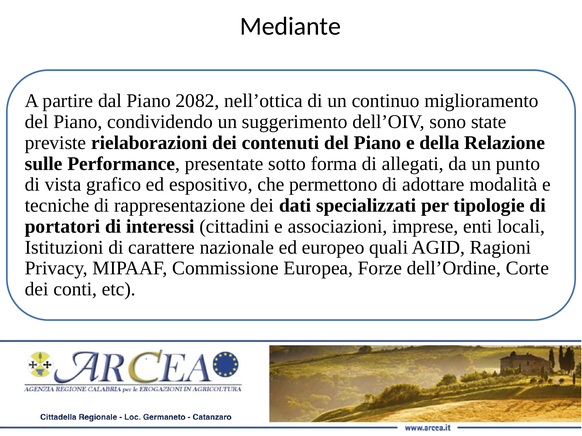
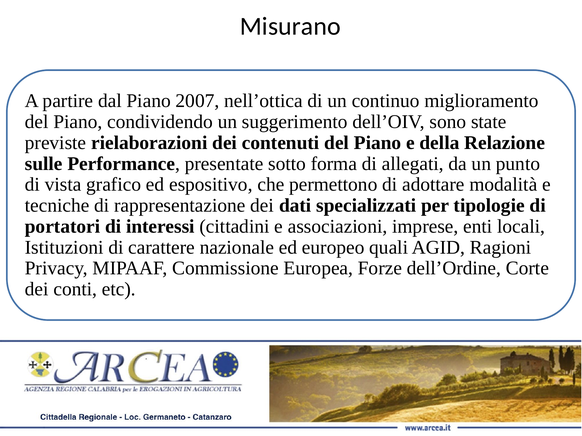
Mediante: Mediante -> Misurano (290, 26)
2082: 2082 -> 2007 (197, 101)
